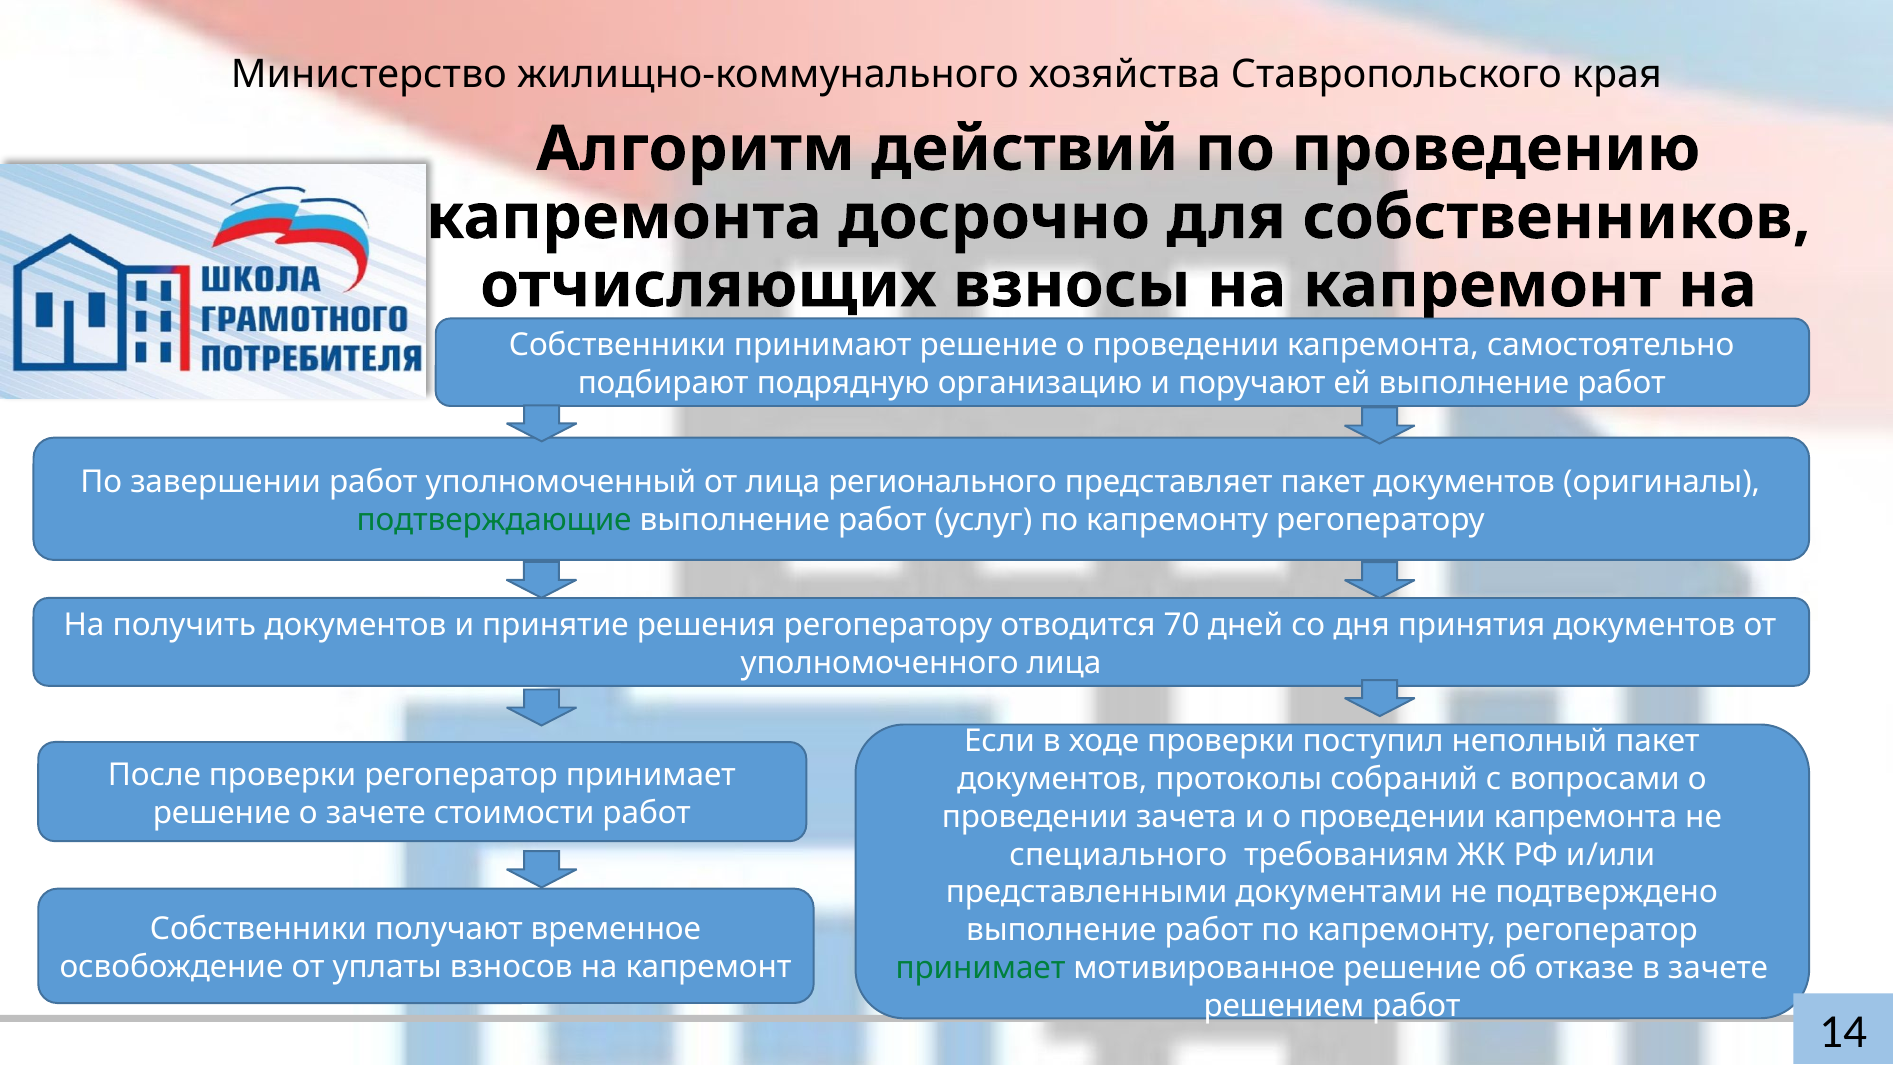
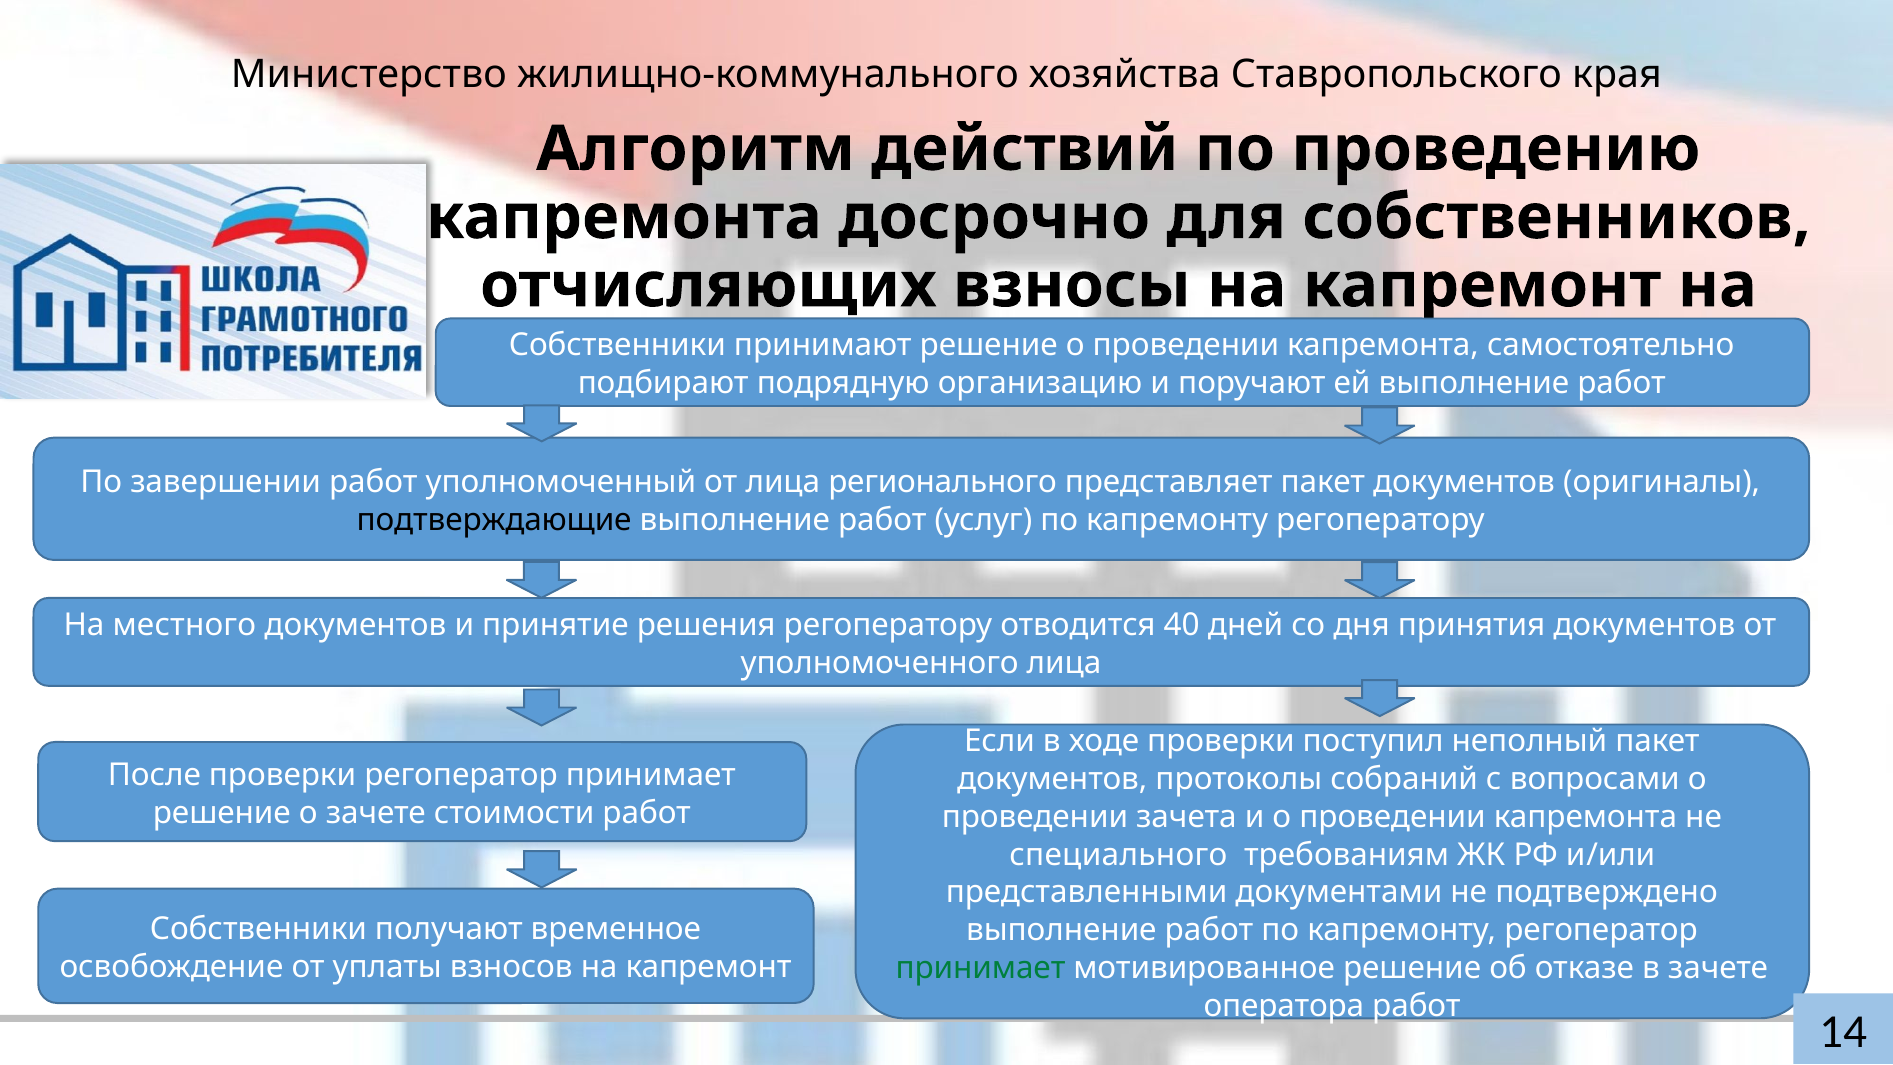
подтверждающие colour: green -> black (494, 520)
получить: получить -> местного (184, 625)
70: 70 -> 40 (1182, 625)
решением: решением -> оператора (1284, 1006)
